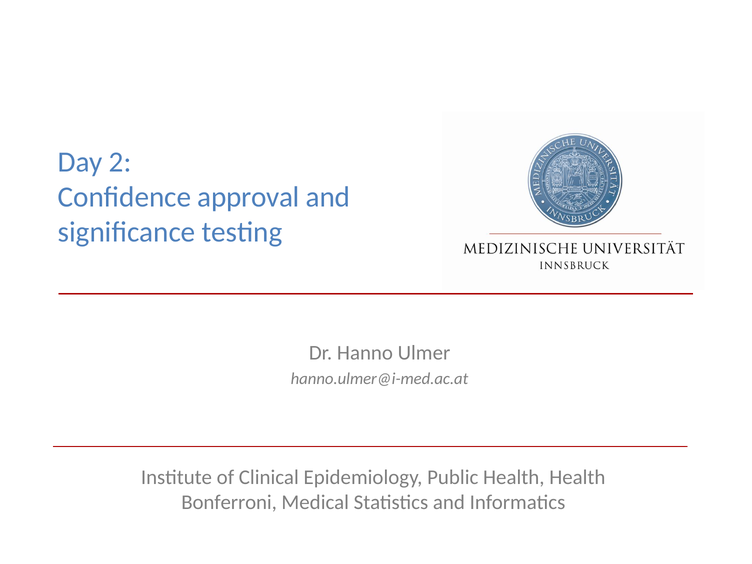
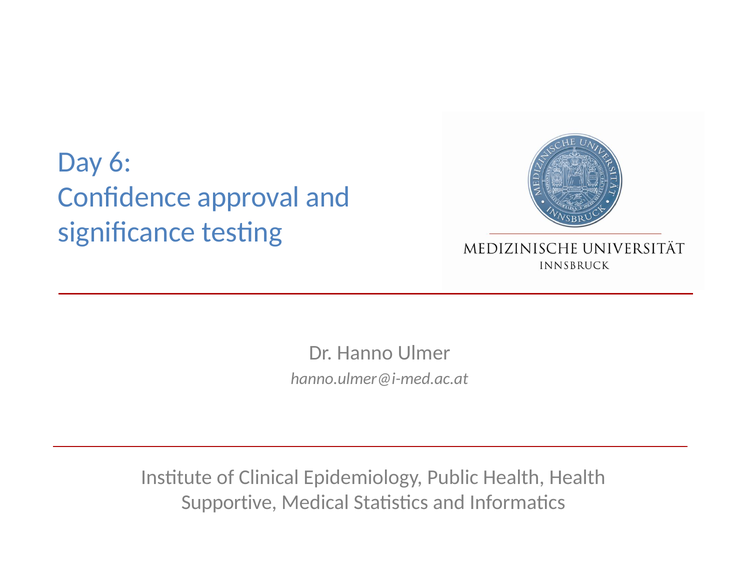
2: 2 -> 6 (120, 162)
Bonferroni: Bonferroni -> Supportive (229, 503)
